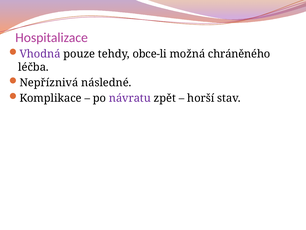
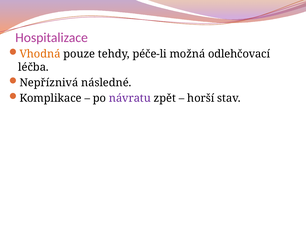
Vhodná colour: purple -> orange (40, 54)
obce-li: obce-li -> péče-li (150, 54)
chráněného: chráněného -> odlehčovací (239, 54)
